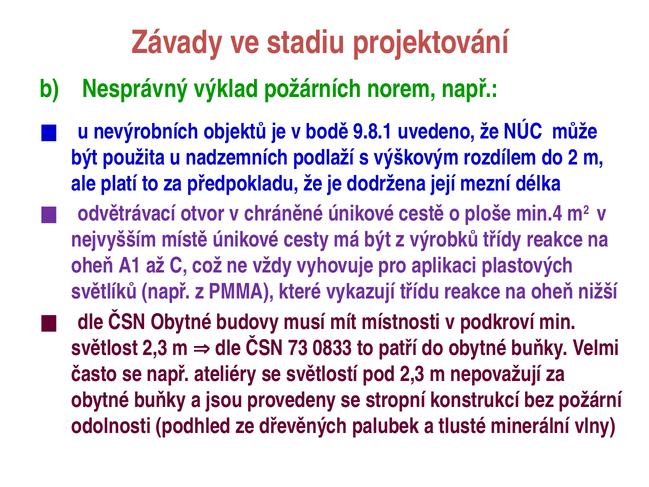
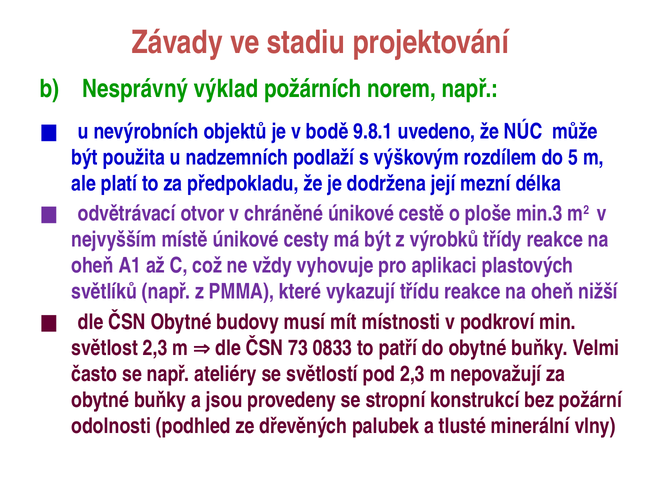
2: 2 -> 5 (573, 157)
min.4: min.4 -> min.3 (539, 214)
